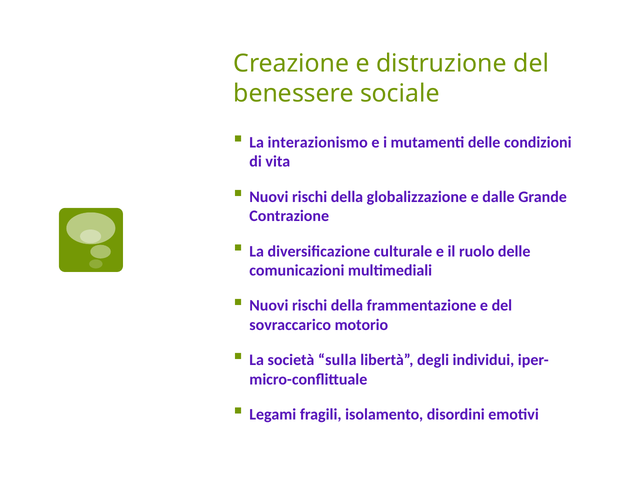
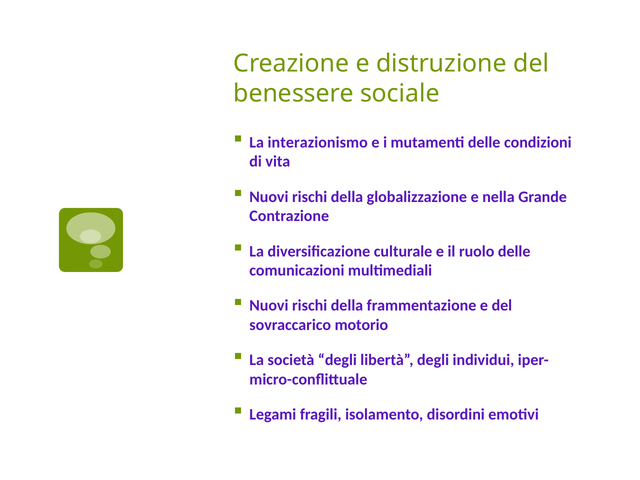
dalle: dalle -> nella (498, 197)
società sulla: sulla -> degli (337, 360)
